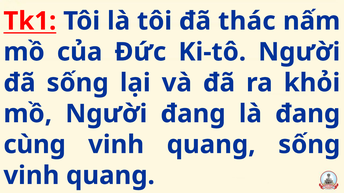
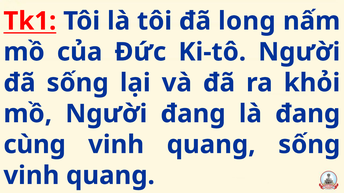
thác: thác -> long (247, 21)
